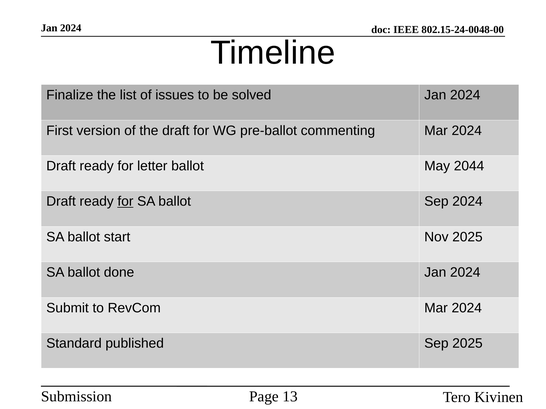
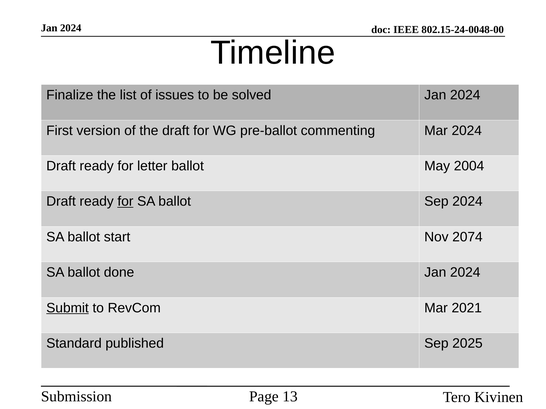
2044: 2044 -> 2004 (469, 166)
Nov 2025: 2025 -> 2074 (467, 237)
Submit underline: none -> present (68, 308)
RevCom Mar 2024: 2024 -> 2021 (467, 308)
